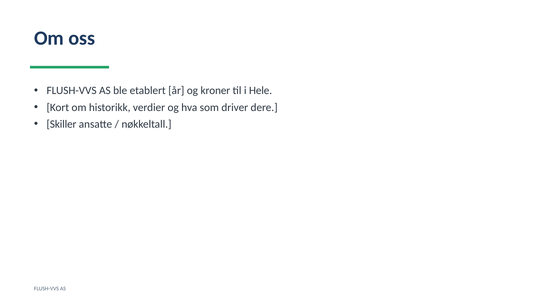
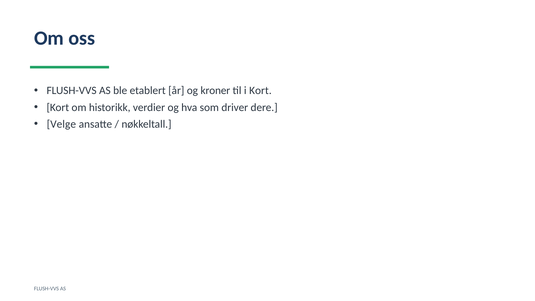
i Hele: Hele -> Kort (260, 91)
Skiller: Skiller -> Velge (61, 124)
